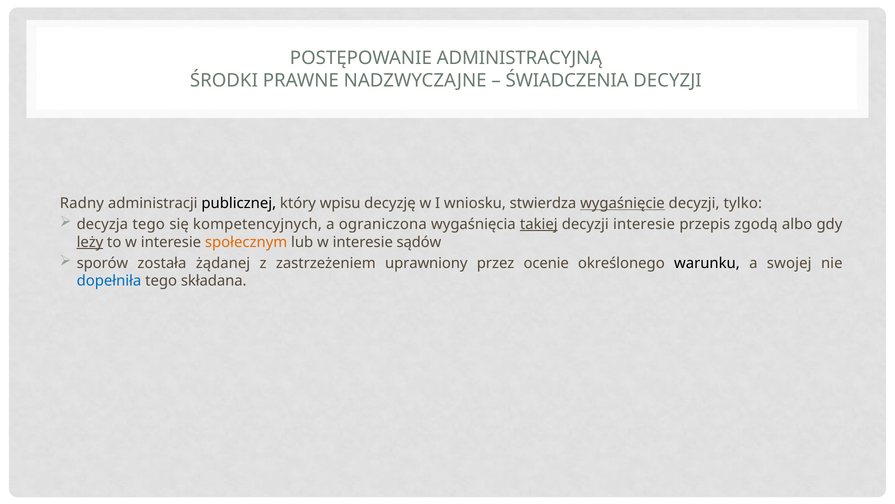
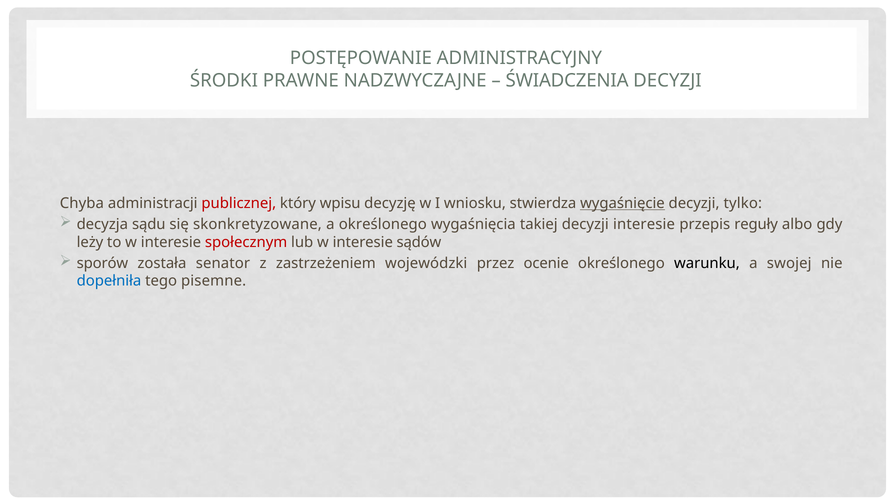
ADMINISTRACYJNĄ: ADMINISTRACYJNĄ -> ADMINISTRACYJNY (519, 58)
Radny: Radny -> Chyba (82, 203)
publicznej colour: black -> red (239, 203)
decyzja tego: tego -> sądu (149, 224)
kompetencyjnych: kompetencyjnych -> skonkretyzowane (257, 224)
a ograniczona: ograniczona -> określonego (383, 224)
takiej underline: present -> none (539, 224)
zgodą: zgodą -> reguły (756, 224)
leży underline: present -> none (90, 242)
społecznym colour: orange -> red (246, 242)
żądanej: żądanej -> senator (223, 263)
uprawniony: uprawniony -> wojewódzki (426, 263)
składana: składana -> pisemne (214, 281)
